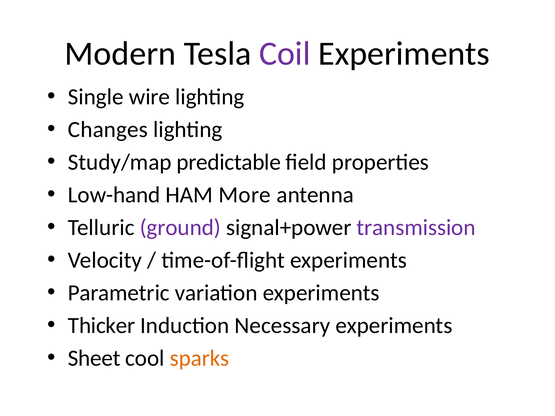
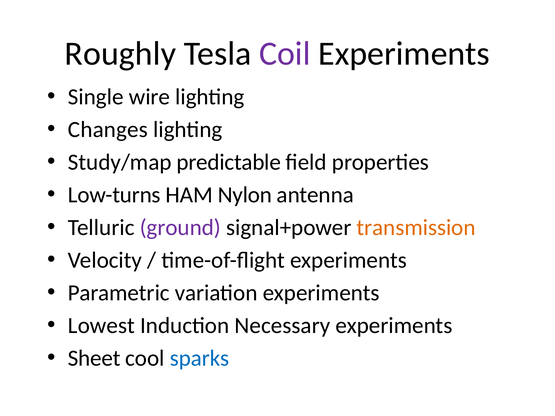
Modern: Modern -> Roughly (120, 54)
Low-hand: Low-hand -> Low-turns (114, 195)
More: More -> Nylon (245, 195)
transmission colour: purple -> orange (416, 228)
Thicker: Thicker -> Lowest (101, 326)
sparks colour: orange -> blue (200, 358)
